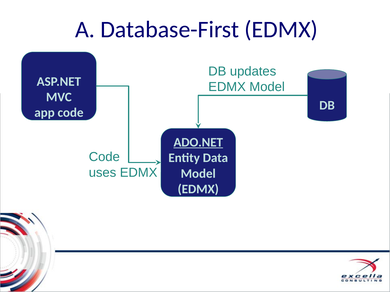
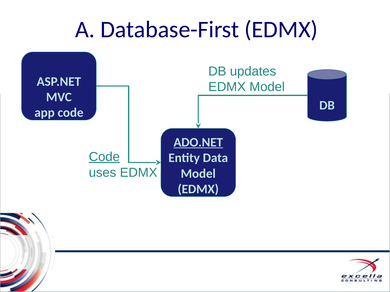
Code underline: none -> present (104, 157)
